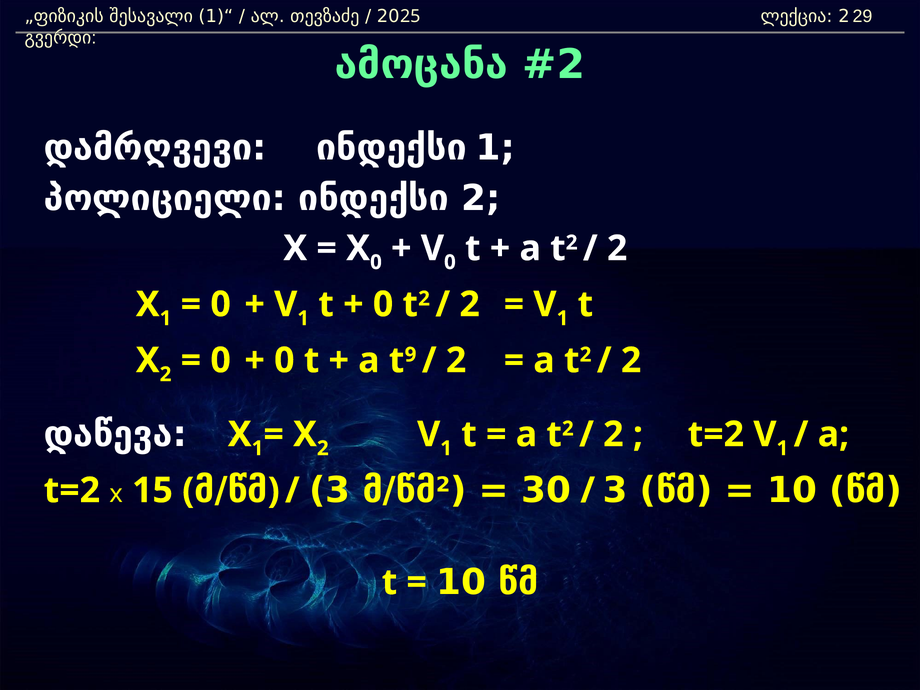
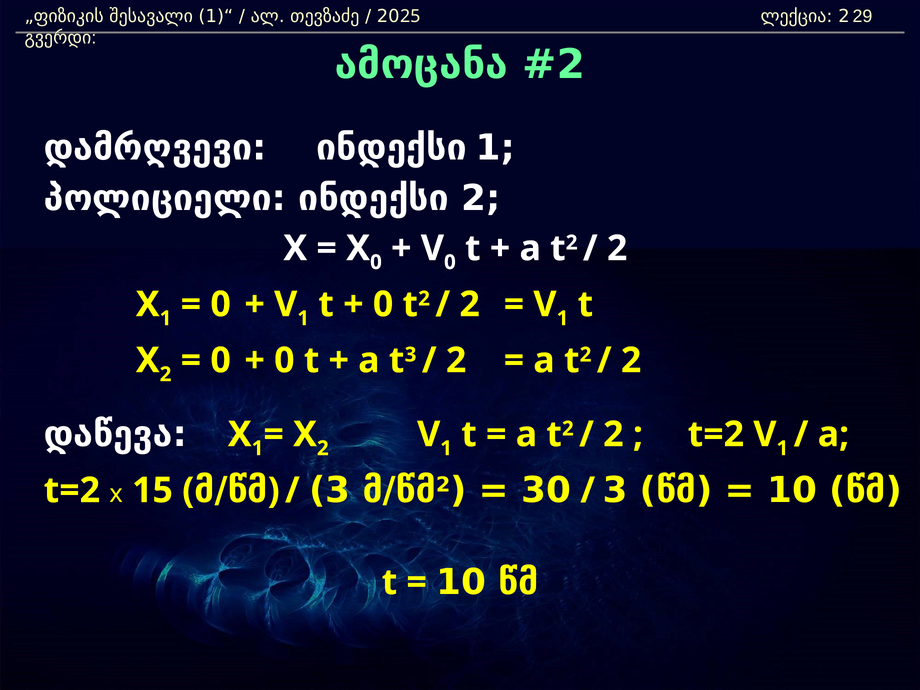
t 9: 9 -> 3 (411, 355)
